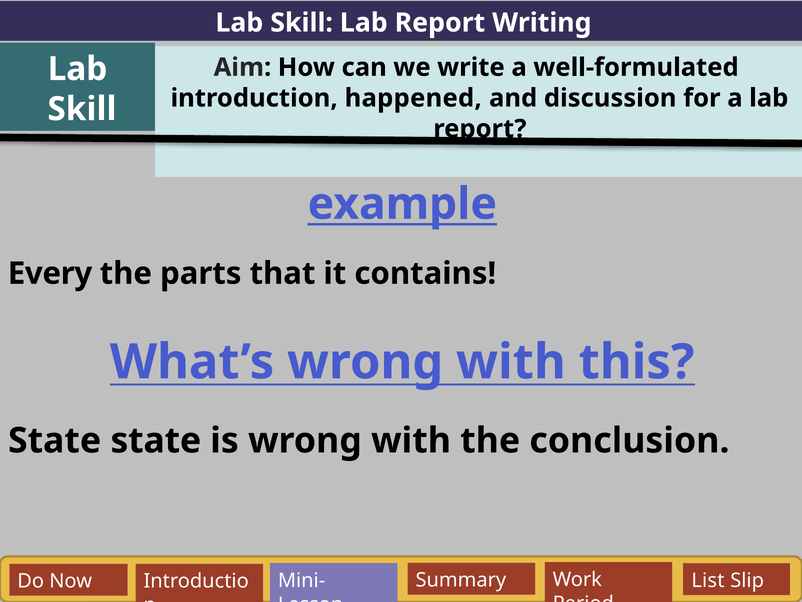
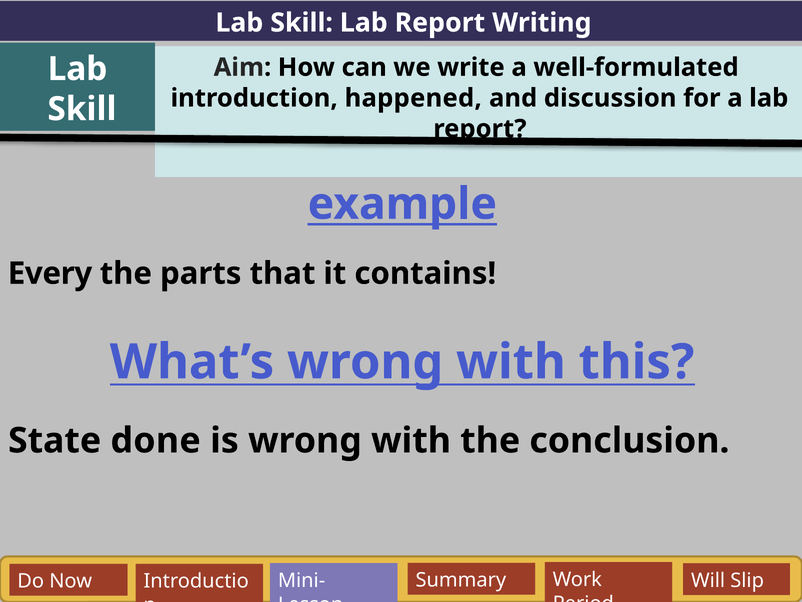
State state: state -> done (156, 440)
List: List -> Will (708, 580)
